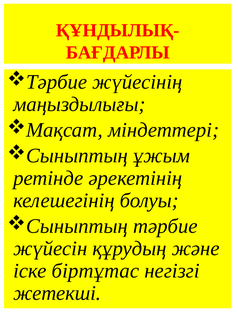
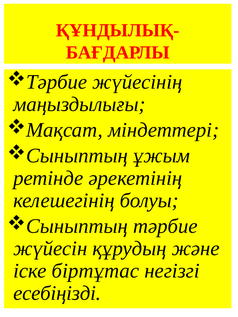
жетекші: жетекші -> есебіңізді (57, 293)
